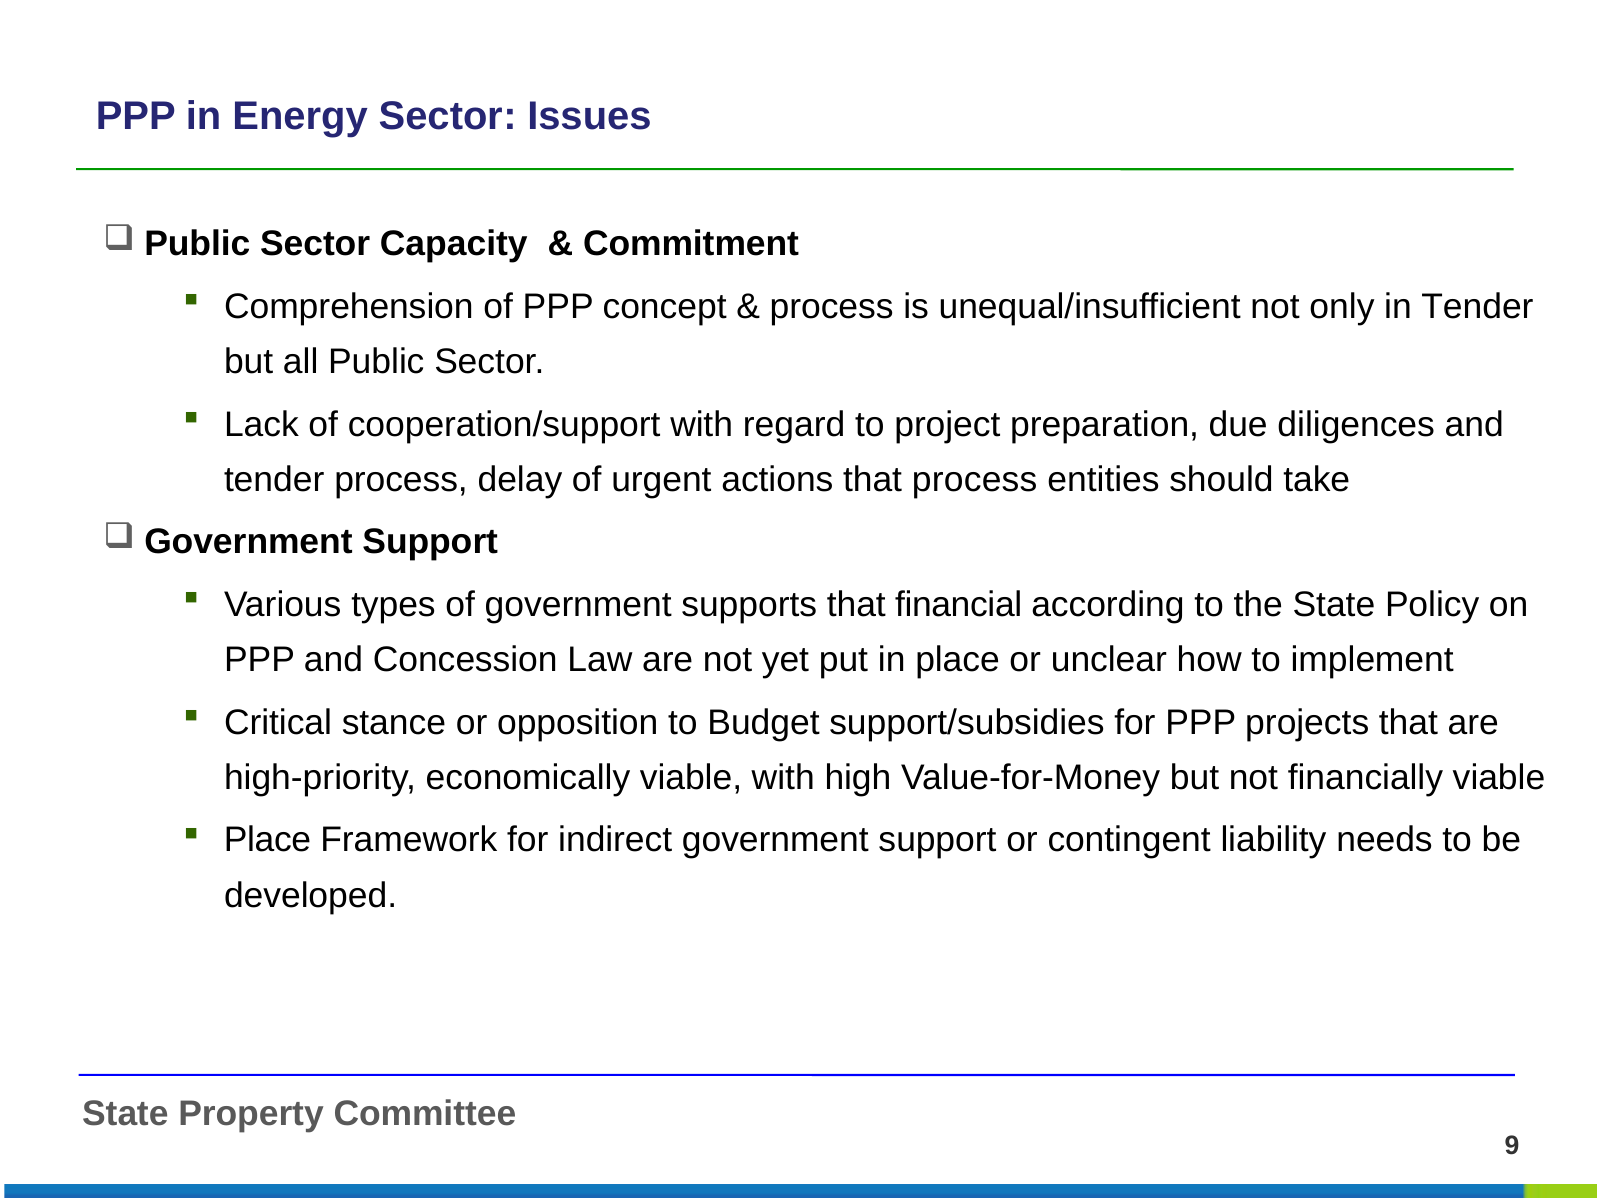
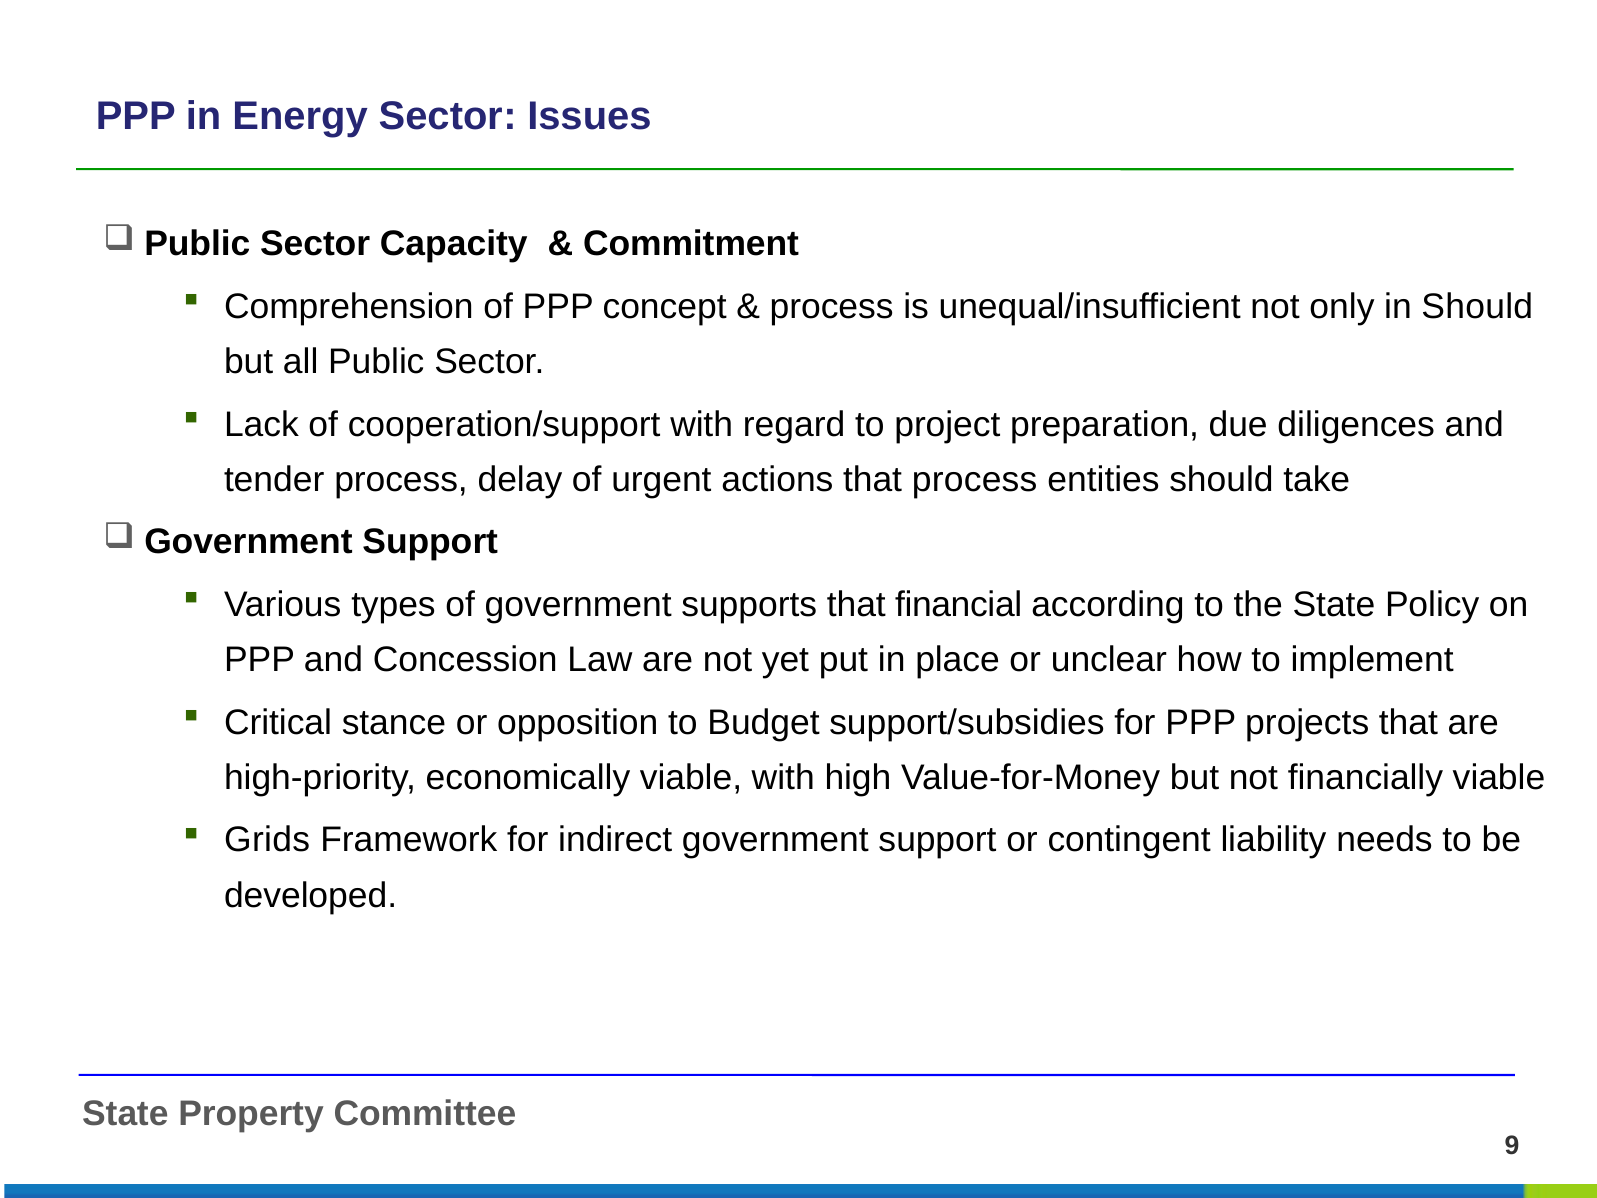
in Tender: Tender -> Should (1477, 307)
Place: Place -> Grids (267, 840)
